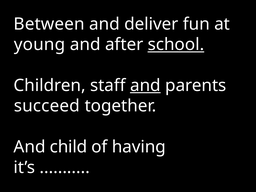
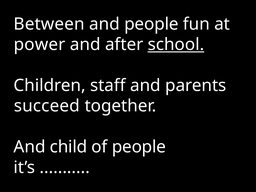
and deliver: deliver -> people (151, 24)
young: young -> power (39, 44)
and underline: present -> none (145, 85)
of having: having -> people (139, 147)
